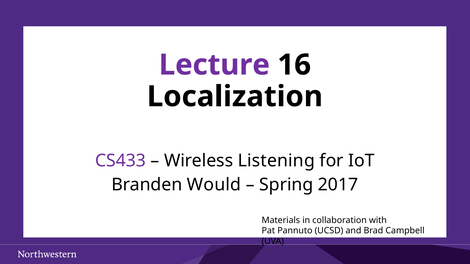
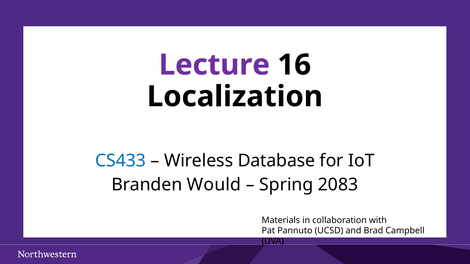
CS433 colour: purple -> blue (121, 161)
Listening: Listening -> Database (276, 161)
2017: 2017 -> 2083 (338, 185)
